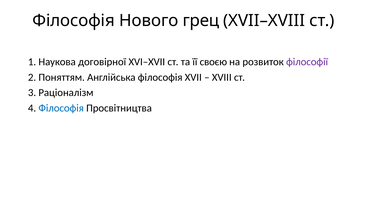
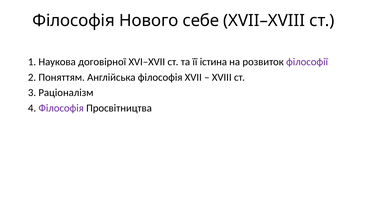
грец: грец -> себе (201, 21)
своєю: своєю -> істина (213, 62)
Філософія colour: blue -> purple (61, 108)
